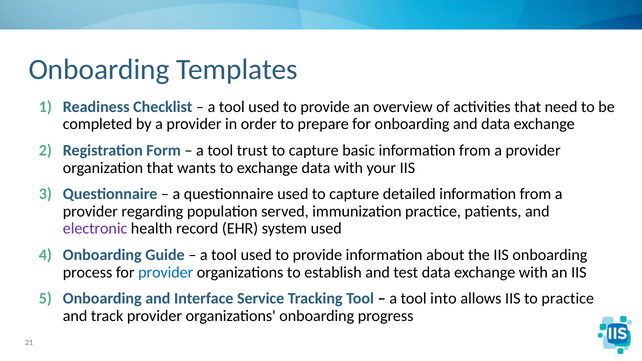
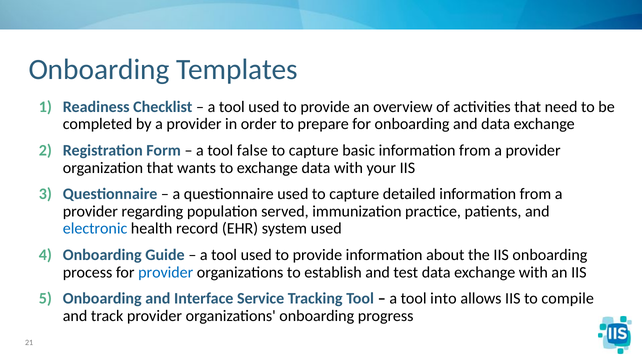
trust: trust -> false (252, 151)
electronic colour: purple -> blue (95, 229)
to practice: practice -> compile (568, 299)
